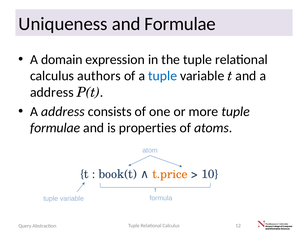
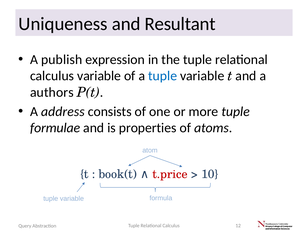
and Formulae: Formulae -> Resultant (180, 24)
domain: domain -> publish (62, 59)
calculus authors: authors -> variable (99, 76)
address: address -> authors (52, 92)
t.price colour: orange -> red (170, 174)
